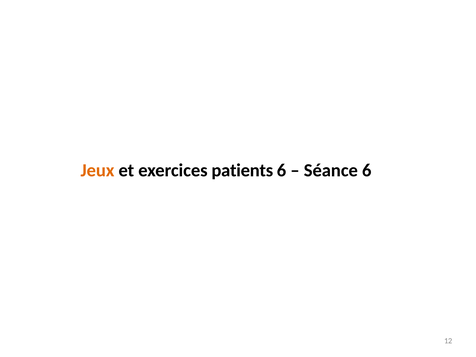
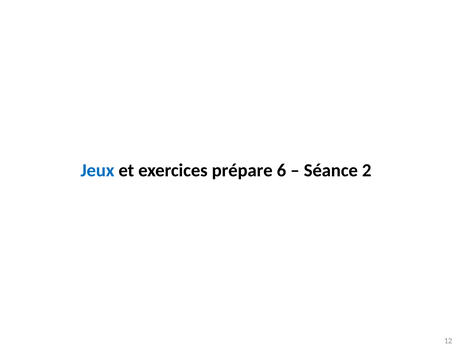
Jeux colour: orange -> blue (97, 170)
patients: patients -> prépare (242, 170)
Séance 6: 6 -> 2 (367, 170)
